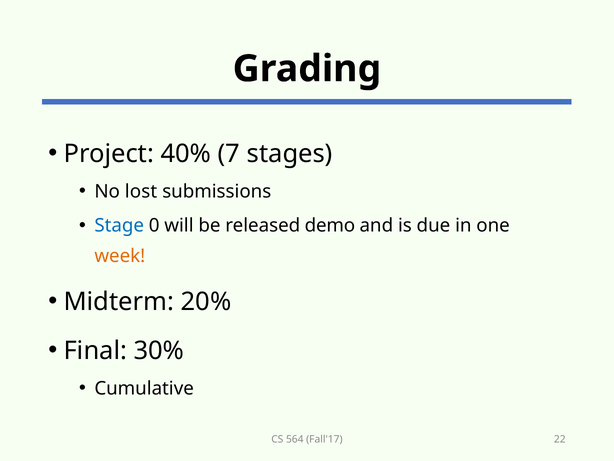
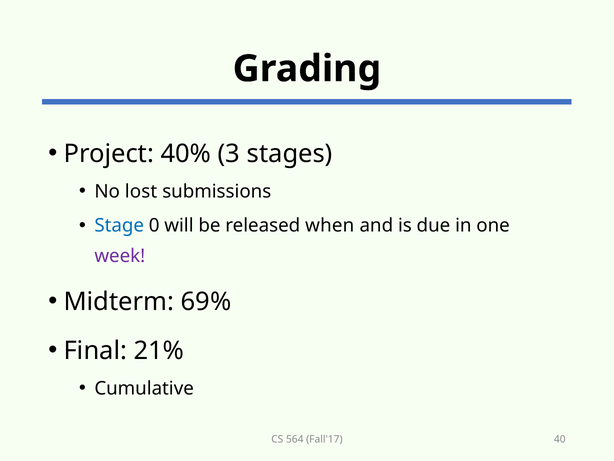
7: 7 -> 3 (229, 154)
demo: demo -> when (330, 226)
week colour: orange -> purple (120, 256)
20%: 20% -> 69% (206, 301)
30%: 30% -> 21% (159, 350)
22: 22 -> 40 (560, 439)
